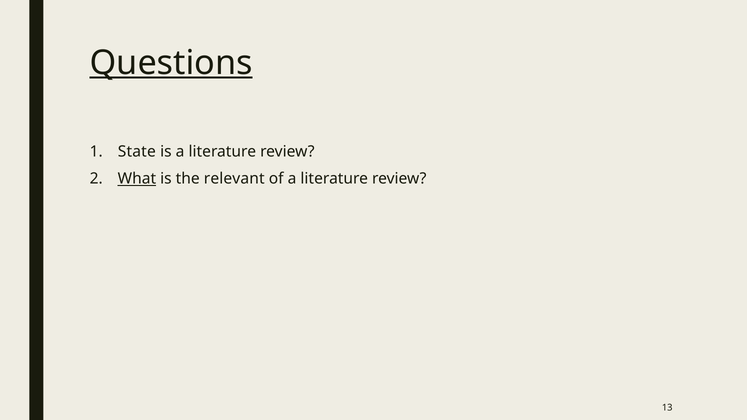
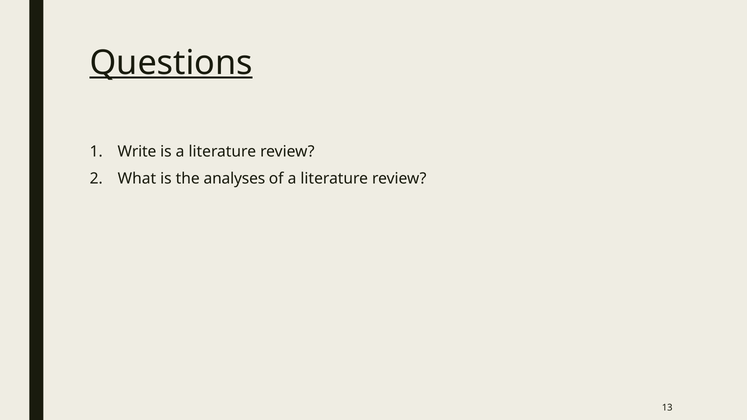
State: State -> Write (137, 152)
What underline: present -> none (137, 179)
relevant: relevant -> analyses (234, 179)
